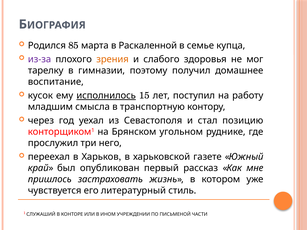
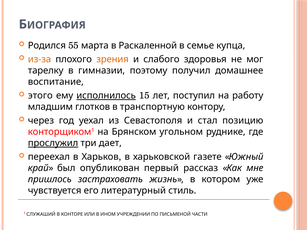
85: 85 -> 55 (74, 46)
из-за colour: purple -> orange (40, 59)
кусок: кусок -> этого (40, 96)
смысла: смысла -> глотков (93, 107)
прослужил underline: none -> present (53, 143)
него: него -> дает (110, 143)
